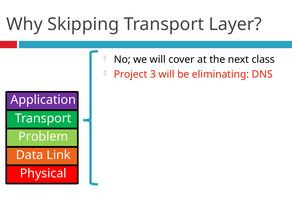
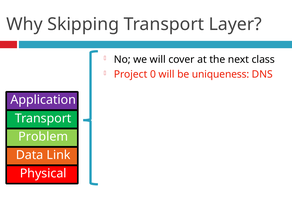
3: 3 -> 0 (153, 74)
eliminating: eliminating -> uniqueness (221, 74)
